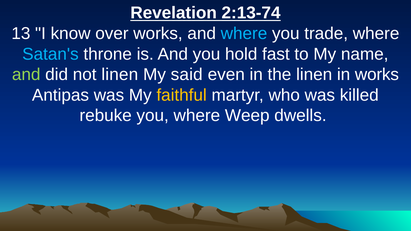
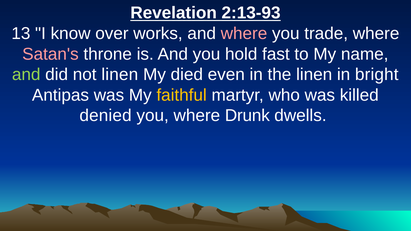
2:13-74: 2:13-74 -> 2:13-93 (251, 13)
where colour: light blue -> pink (244, 34)
Satan's colour: light blue -> pink (50, 54)
said: said -> died (187, 75)
in works: works -> bright (377, 75)
rebuke: rebuke -> denied (106, 116)
Weep: Weep -> Drunk (247, 116)
